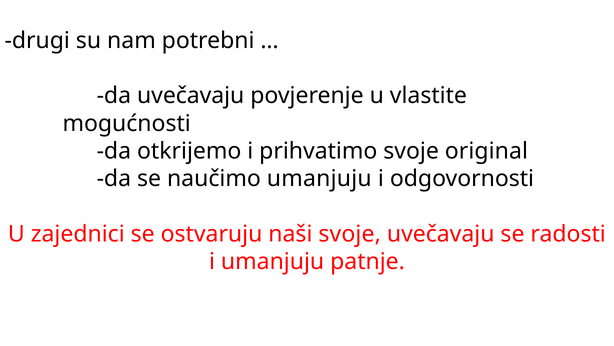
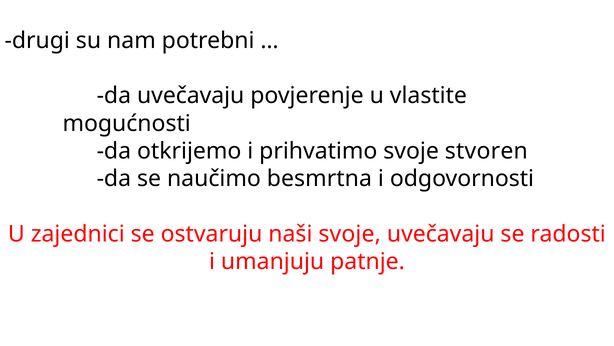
original: original -> stvoren (486, 151)
naučimo umanjuju: umanjuju -> besmrtna (319, 179)
